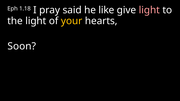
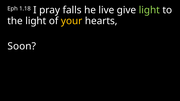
said: said -> falls (72, 10)
like: like -> live (106, 10)
light colour: pink -> light green (149, 10)
